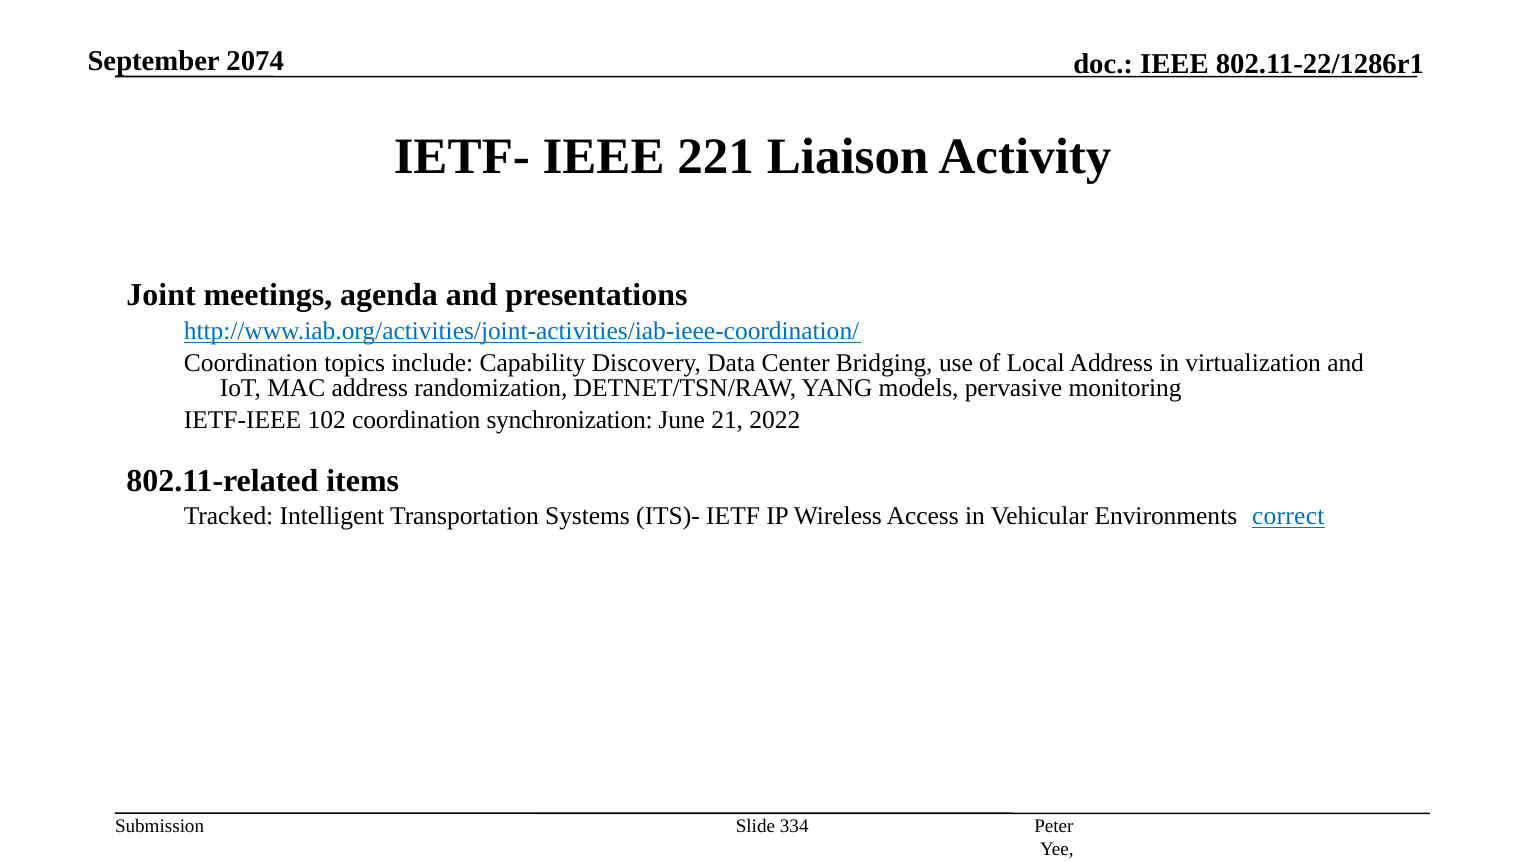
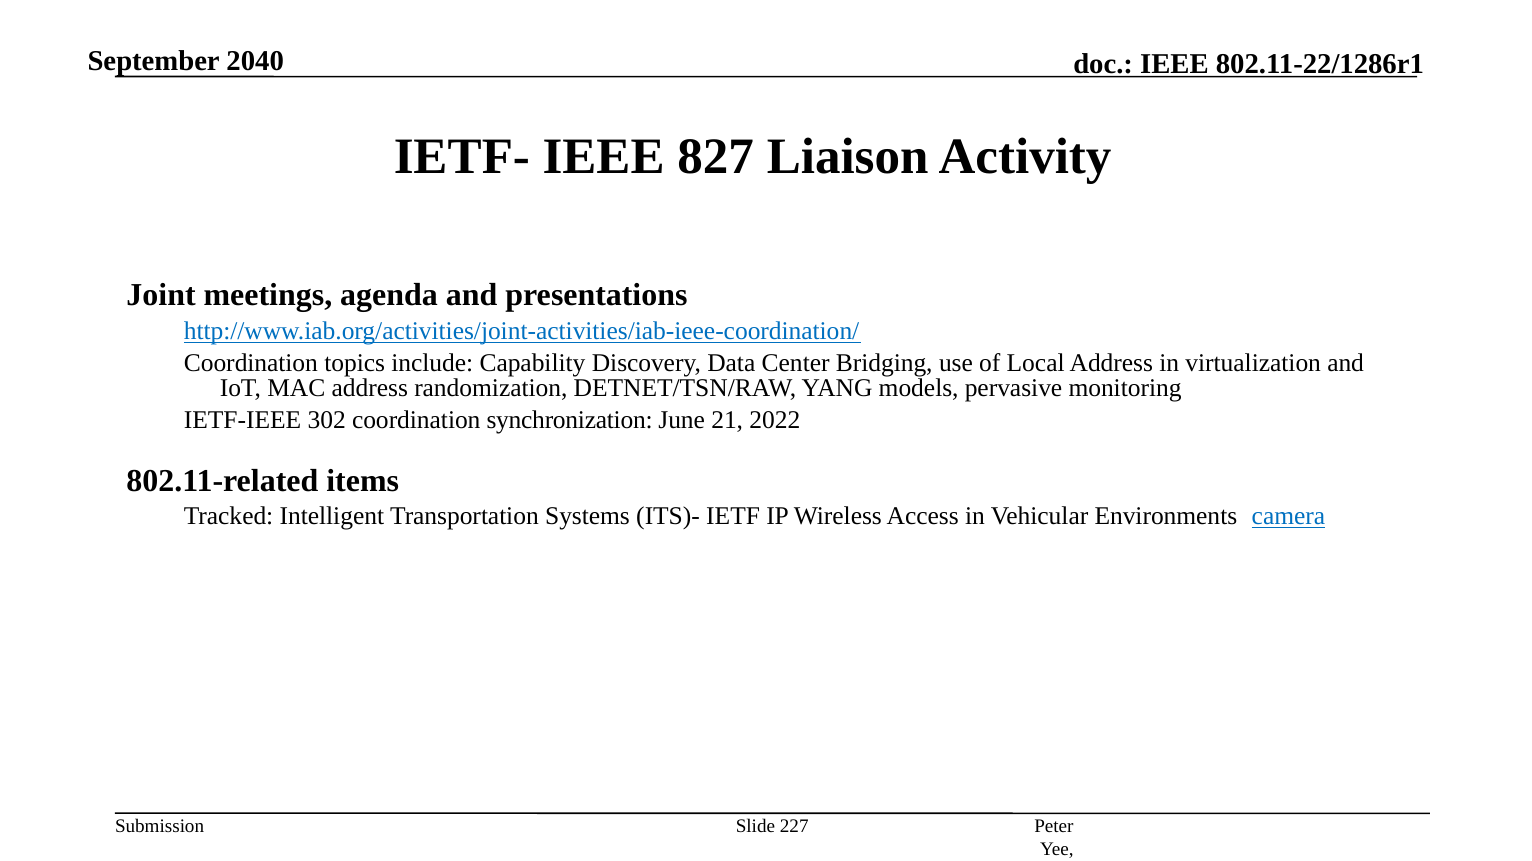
2074: 2074 -> 2040 (255, 61)
221: 221 -> 827 (716, 157)
102: 102 -> 302 (327, 421)
correct: correct -> camera (1288, 517)
334: 334 -> 227 (794, 826)
